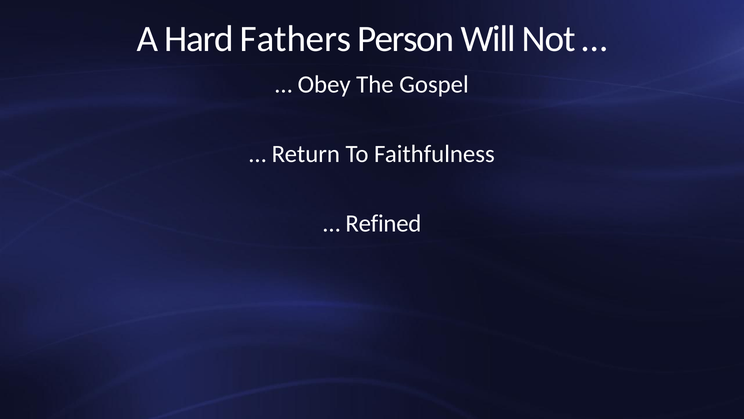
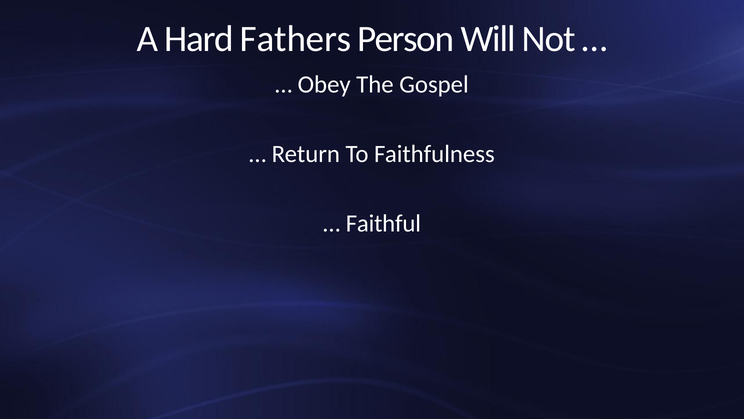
Refined: Refined -> Faithful (383, 223)
